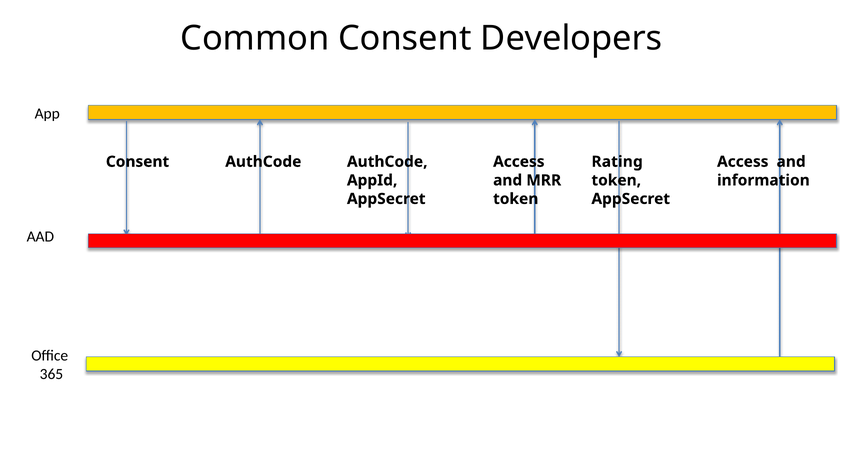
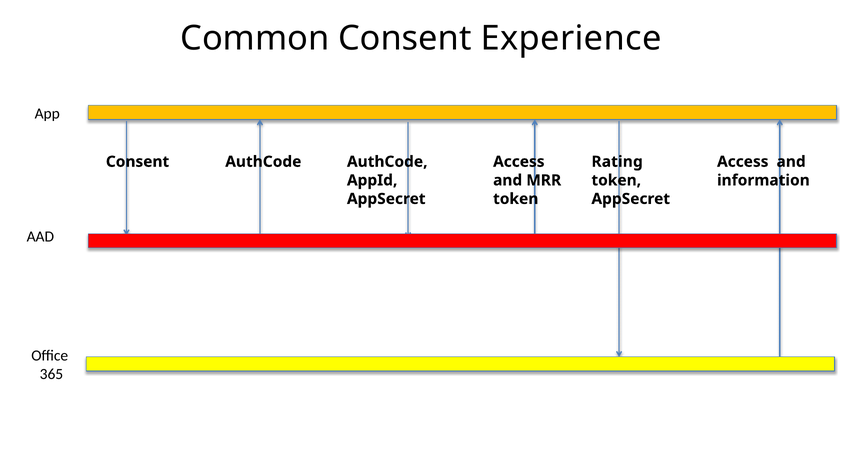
Developers: Developers -> Experience (571, 38)
